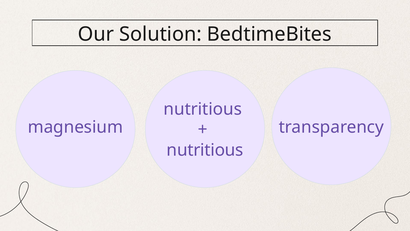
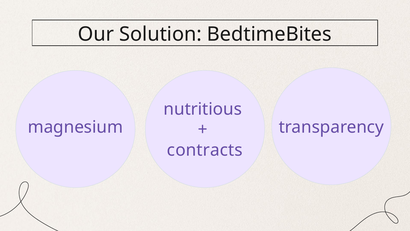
nutritious: nutritious -> contracts (205, 150)
